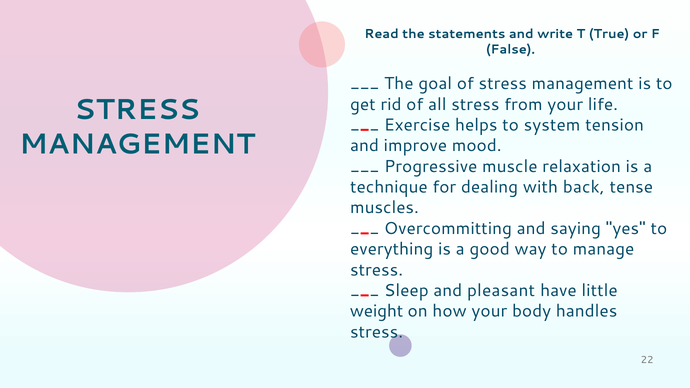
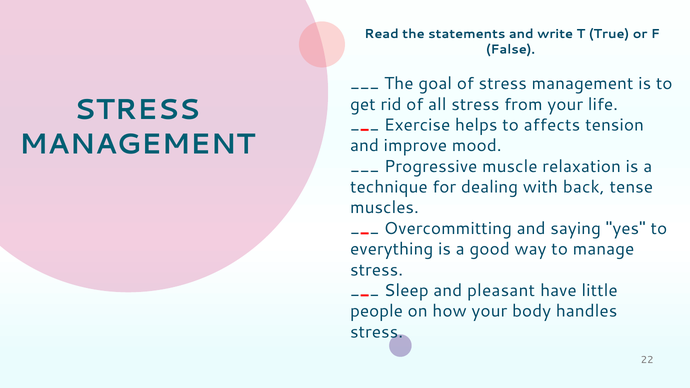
system: system -> affects (552, 125)
weight: weight -> people (377, 311)
